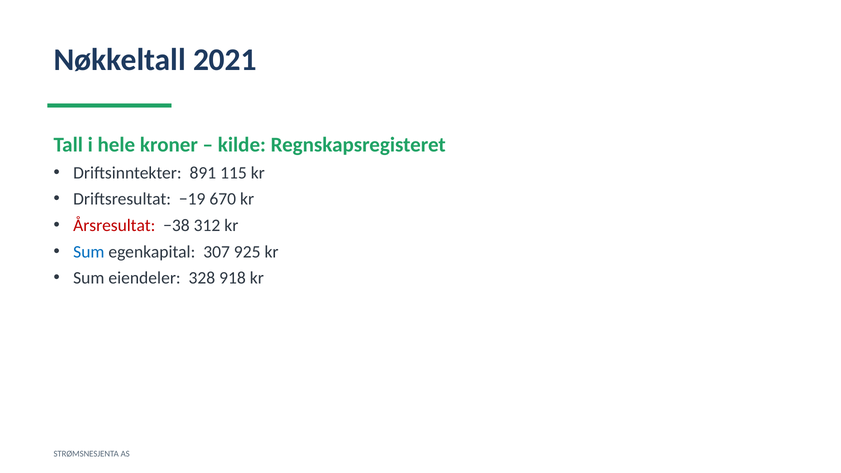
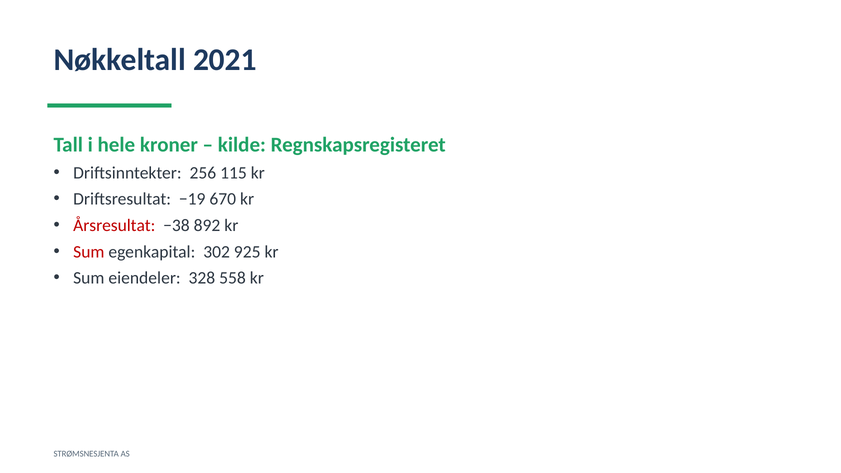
891: 891 -> 256 (203, 173)
312: 312 -> 892 (207, 226)
Sum colour: blue -> red (89, 252)
307: 307 -> 302 (217, 252)
918: 918 -> 558 (233, 278)
